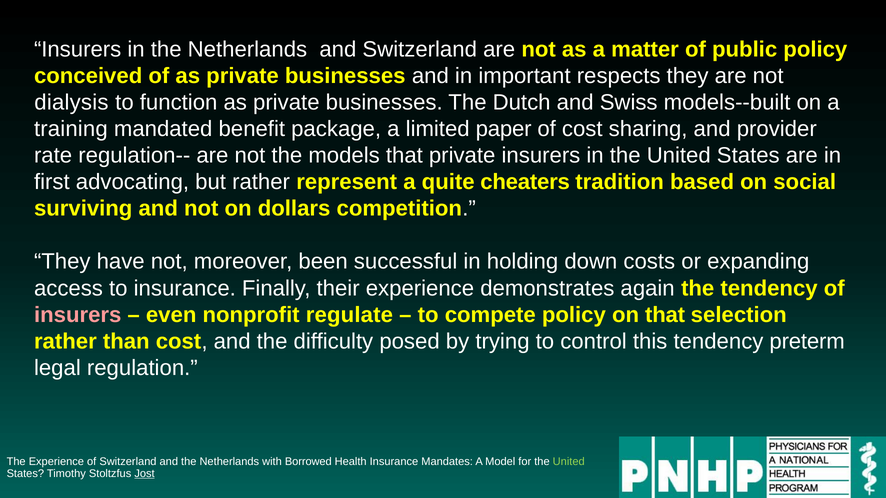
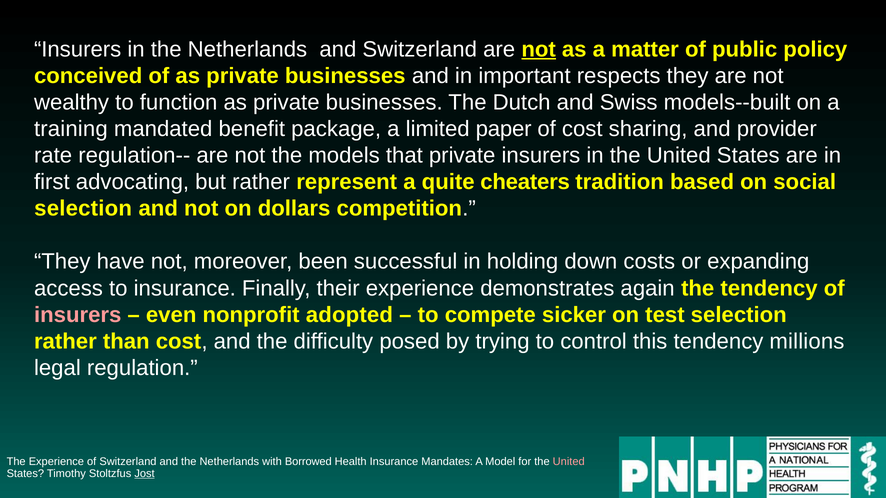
not underline: none -> present (539, 49)
dialysis: dialysis -> wealthy (72, 102)
surviving: surviving -> selection (83, 209)
regulate: regulate -> adopted (349, 315)
compete policy: policy -> sicker (574, 315)
on that: that -> test (665, 315)
preterm: preterm -> millions (807, 342)
United colour: light green -> pink (569, 462)
